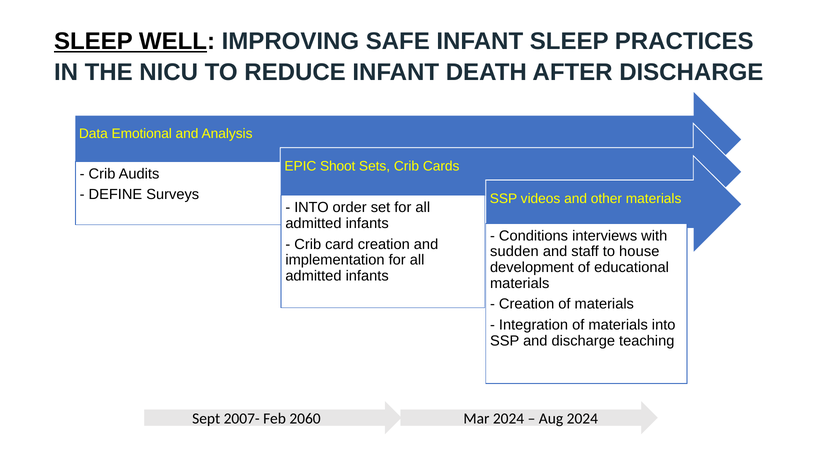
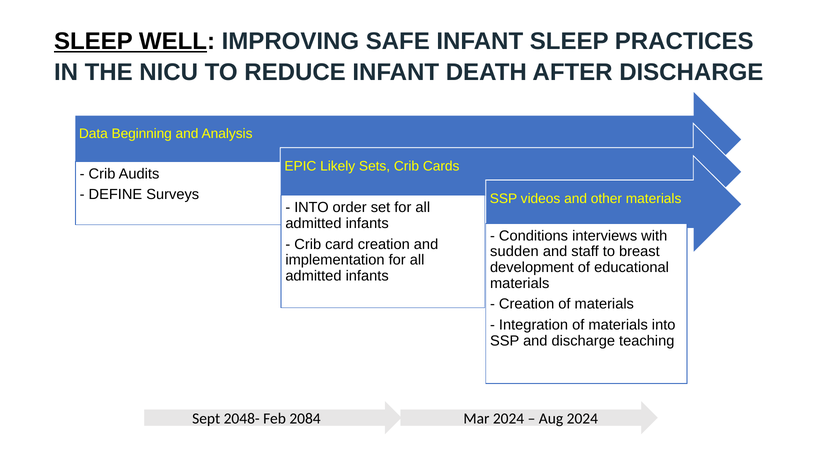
Emotional: Emotional -> Beginning (142, 134)
Shoot: Shoot -> Likely (338, 166)
house: house -> breast (639, 252)
2007-: 2007- -> 2048- (242, 419)
2060: 2060 -> 2084 (305, 419)
